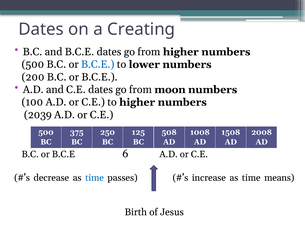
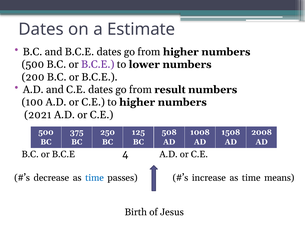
Creating: Creating -> Estimate (141, 29)
B.C.E colour: blue -> purple (98, 64)
moon: moon -> result (170, 90)
2039: 2039 -> 2021 (38, 115)
6: 6 -> 4 (125, 154)
